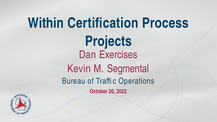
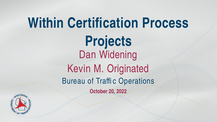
Exercises: Exercises -> Widening (118, 55)
Segmental: Segmental -> Originated (128, 69)
